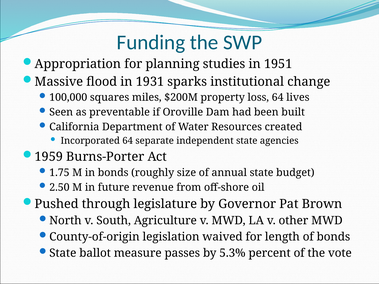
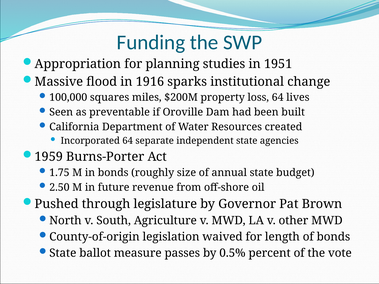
1931: 1931 -> 1916 (150, 82)
5.3%: 5.3% -> 0.5% (232, 253)
